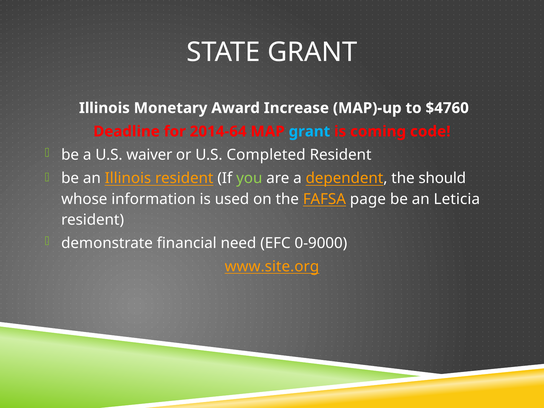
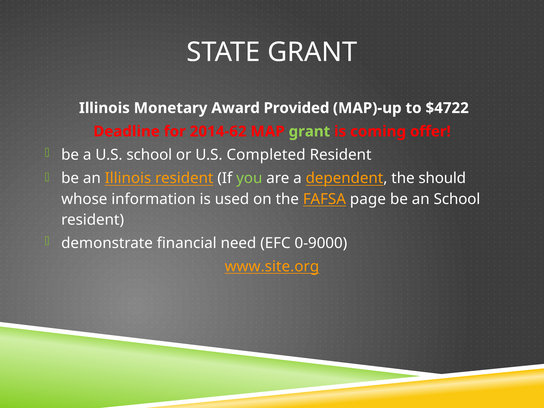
Increase: Increase -> Provided (296, 108)
$4760: $4760 -> $4722 (447, 108)
2014-64: 2014-64 -> 2014-62 (218, 131)
grant colour: light blue -> light green (309, 131)
code: code -> offer (430, 131)
U.S waiver: waiver -> school (149, 155)
an Leticia: Leticia -> School (457, 199)
